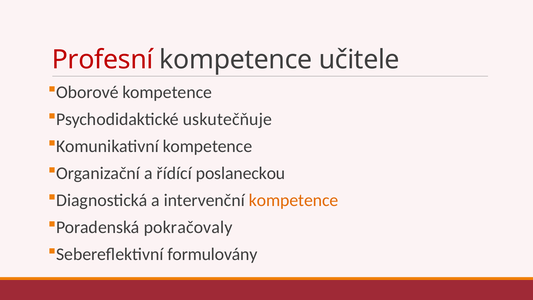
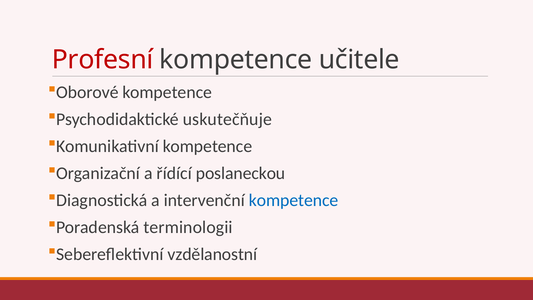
kompetence colour: orange -> blue (294, 200)
pokračovaly: pokračovaly -> terminologii (188, 227)
formulovány: formulovány -> vzdělanostní (212, 254)
